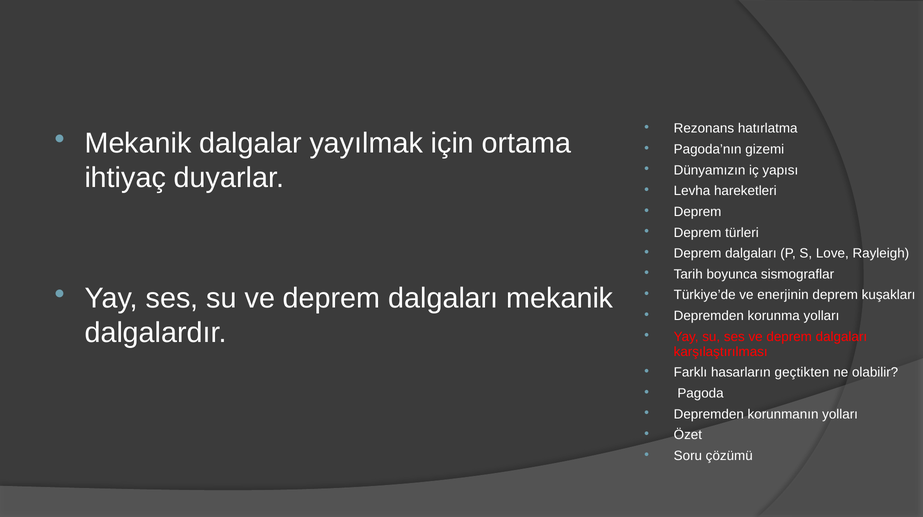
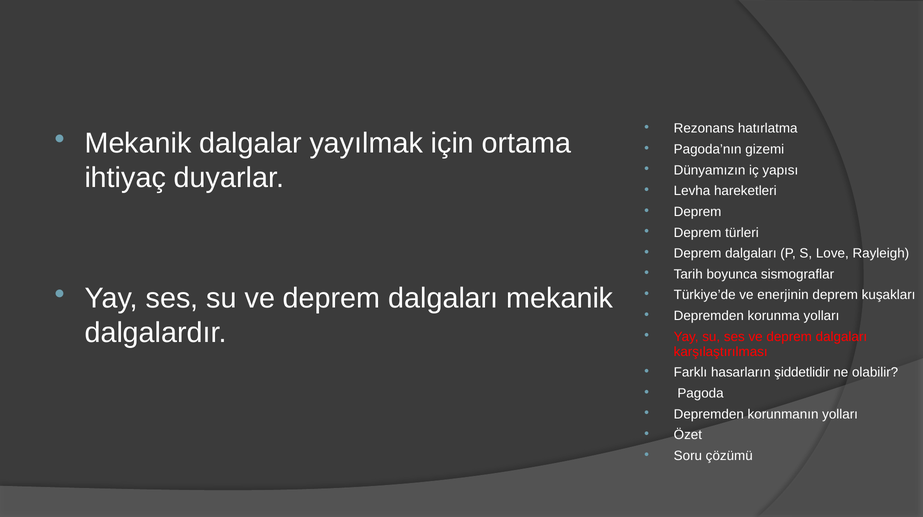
geçtikten: geçtikten -> şiddetlidir (802, 373)
